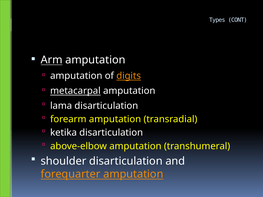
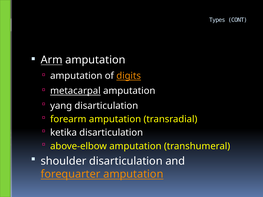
lama: lama -> yang (61, 106)
